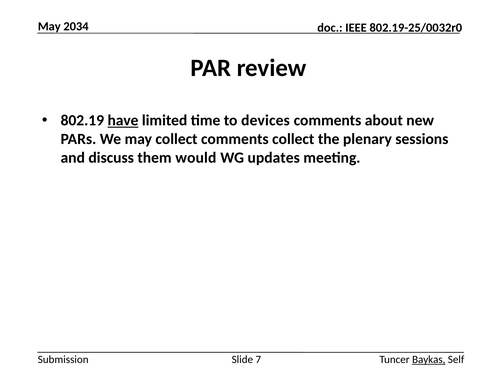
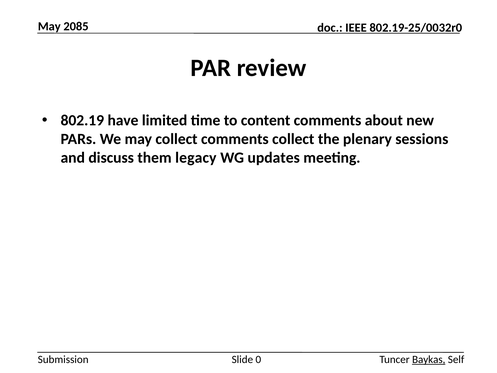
2034: 2034 -> 2085 (76, 26)
have underline: present -> none (123, 120)
devices: devices -> content (266, 120)
would: would -> legacy (196, 158)
7: 7 -> 0 (258, 359)
